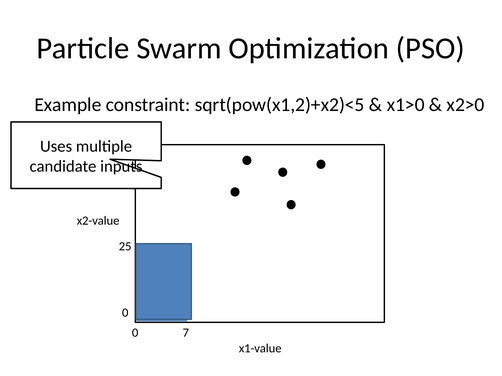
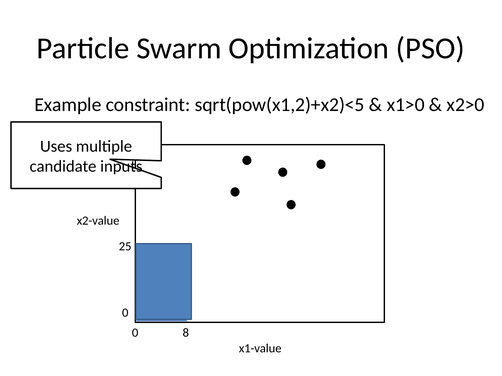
7: 7 -> 8 (186, 333)
